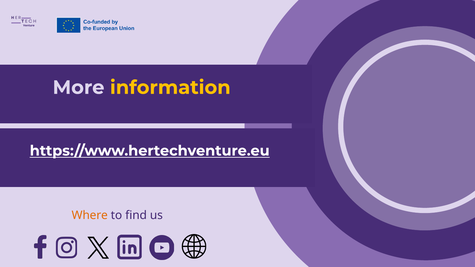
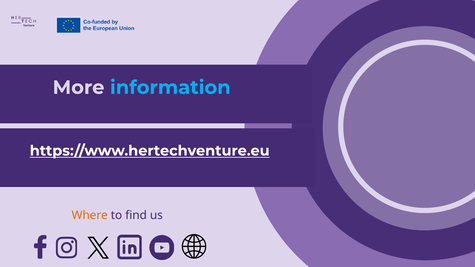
information colour: yellow -> light blue (170, 88)
